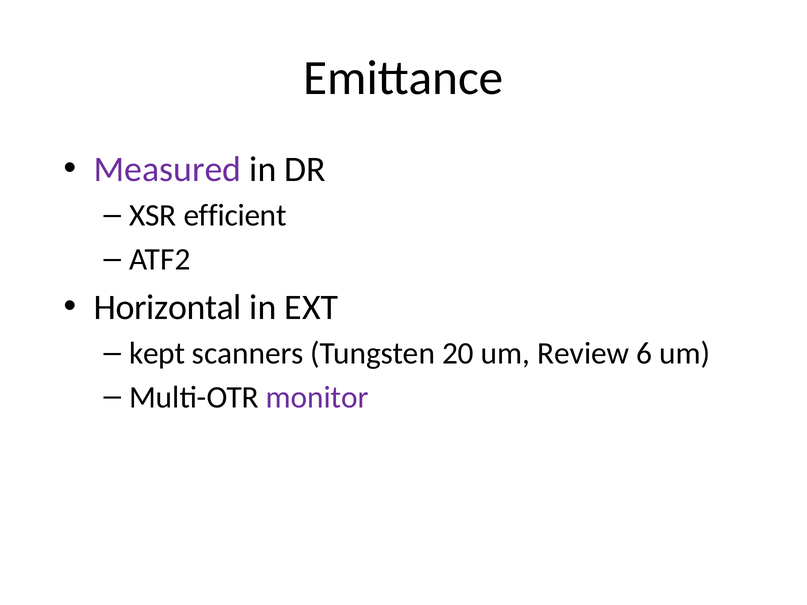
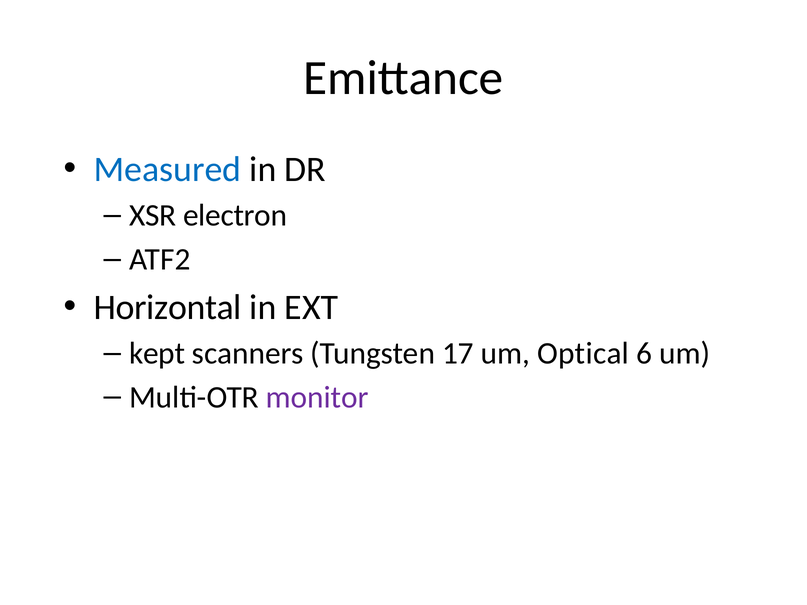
Measured colour: purple -> blue (168, 169)
efficient: efficient -> electron (235, 216)
20: 20 -> 17 (458, 354)
Review: Review -> Optical (583, 354)
